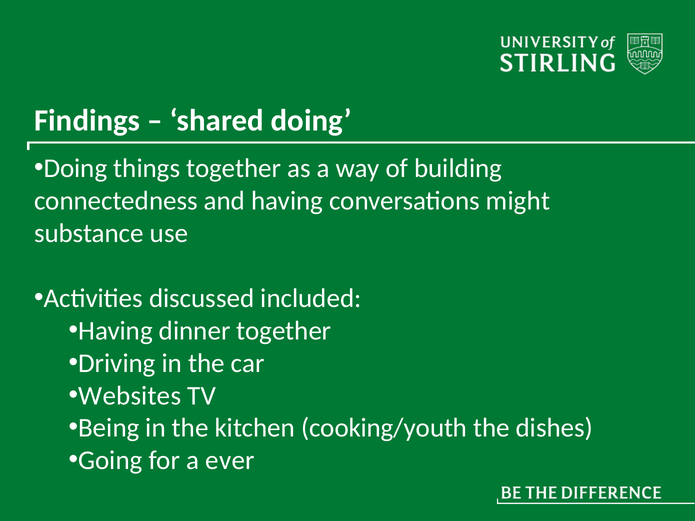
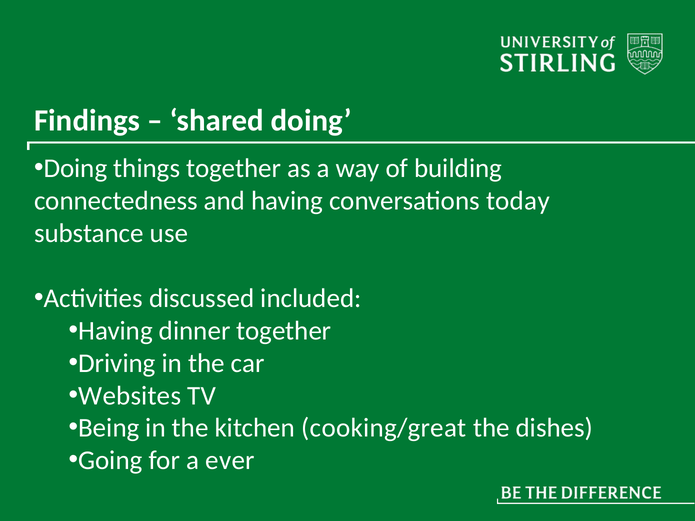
might: might -> today (518, 201)
cooking/youth: cooking/youth -> cooking/great (384, 428)
